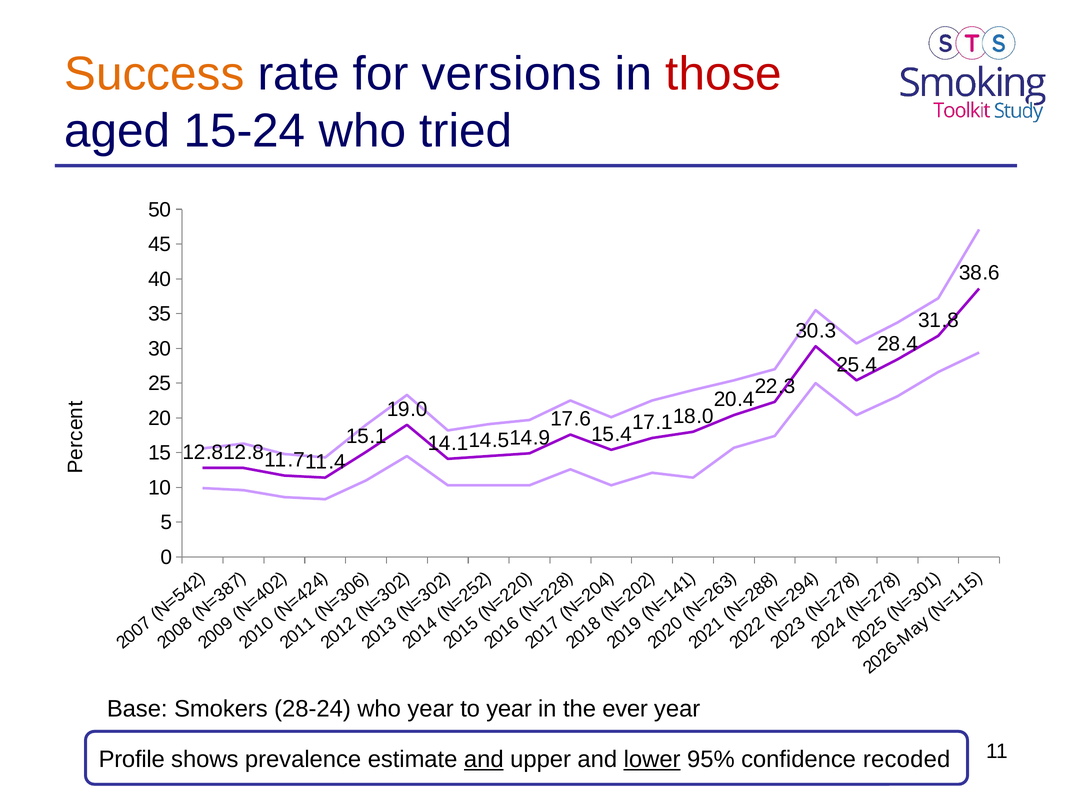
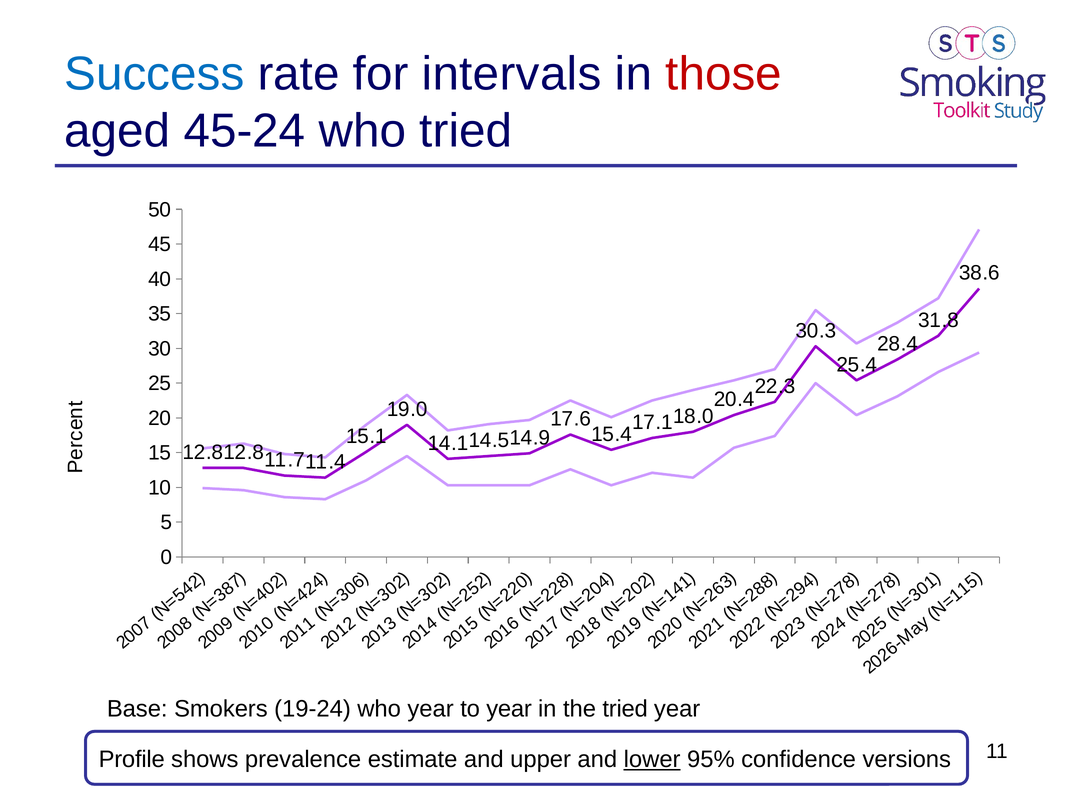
Success colour: orange -> blue (154, 74)
versions: versions -> intervals (512, 74)
15-24: 15-24 -> 45-24 (245, 131)
28-24: 28-24 -> 19-24 (313, 709)
the ever: ever -> tried (625, 709)
and underline: present -> none (484, 759)
recoded: recoded -> versions (907, 759)
